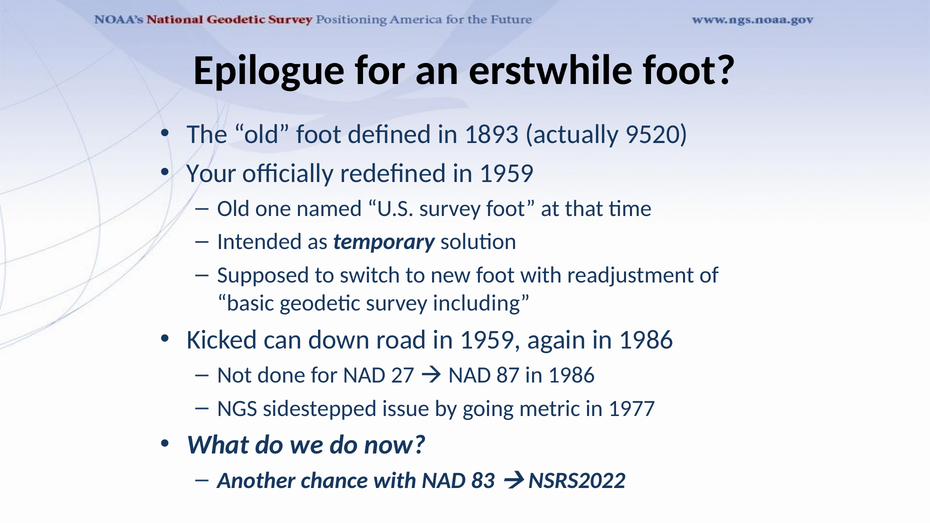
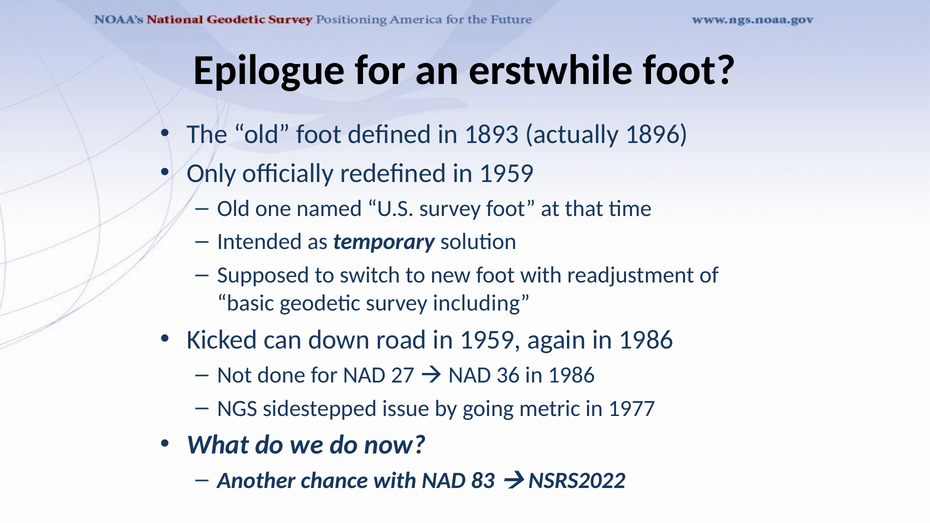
9520: 9520 -> 1896 (657, 134)
Your: Your -> Only (212, 173)
87: 87 -> 36 (508, 375)
